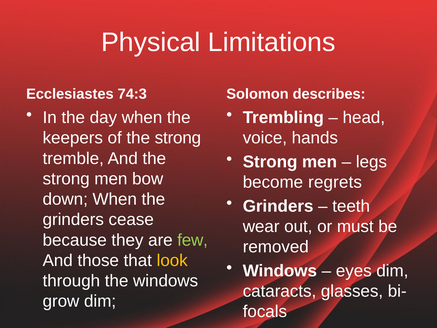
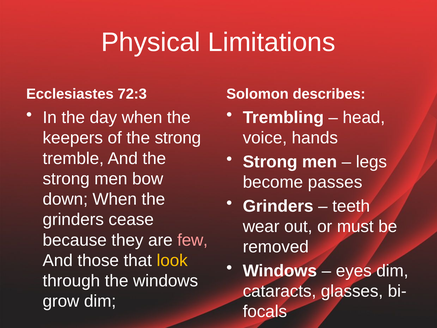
74:3: 74:3 -> 72:3 (132, 94)
regrets: regrets -> passes (335, 182)
few colour: light green -> pink (193, 240)
